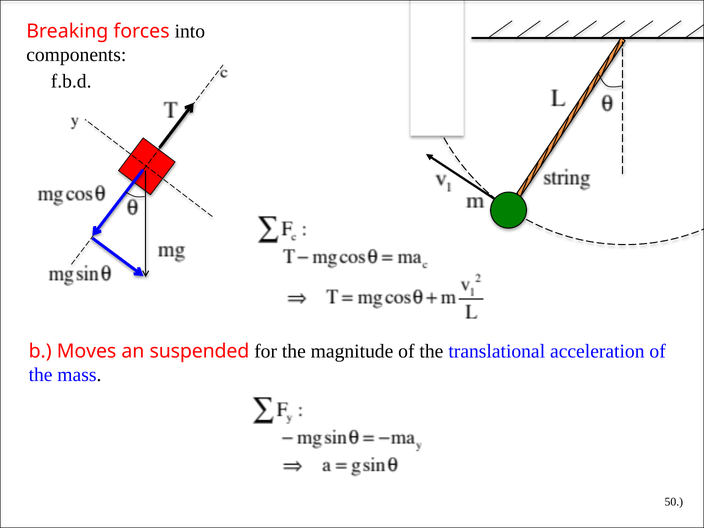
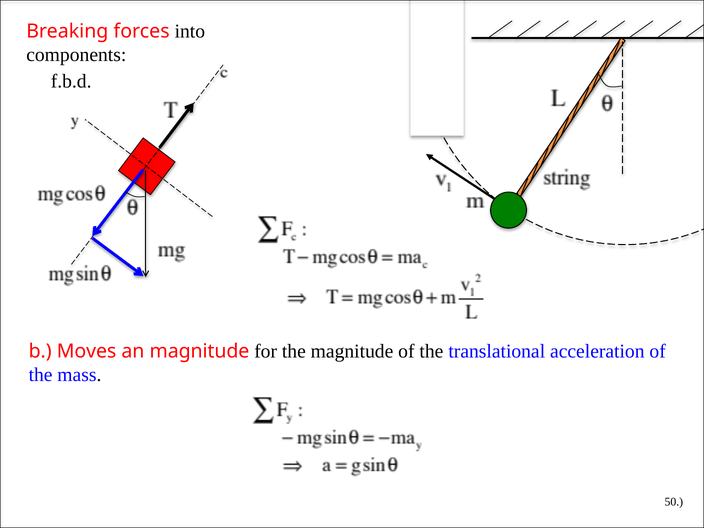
an suspended: suspended -> magnitude (199, 351)
